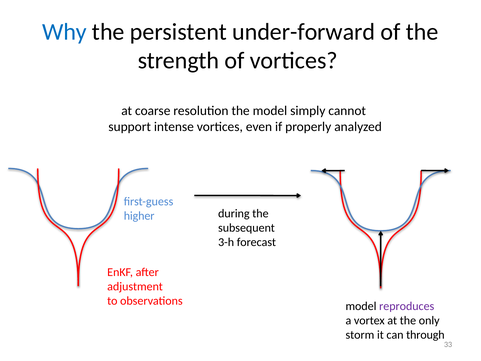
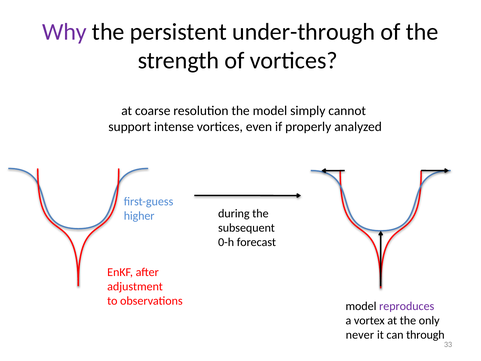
Why colour: blue -> purple (64, 32)
under-forward: under-forward -> under-through (304, 32)
3-h: 3-h -> 0-h (226, 242)
storm: storm -> never (360, 335)
